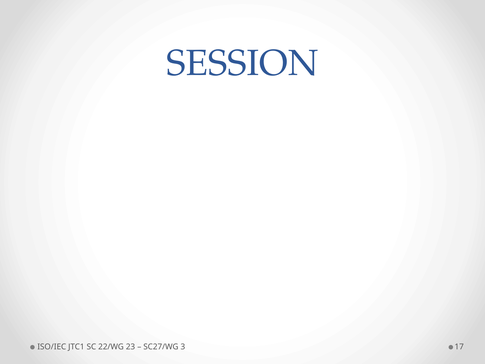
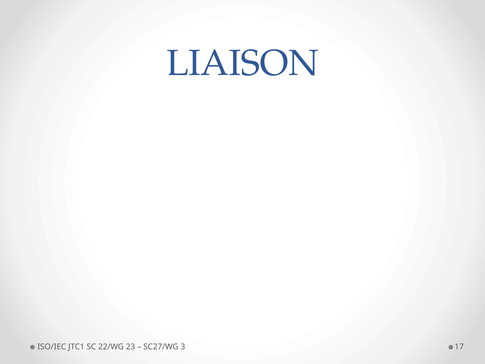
SESSION: SESSION -> LIAISON (243, 63)
